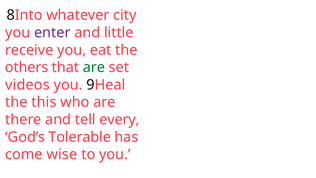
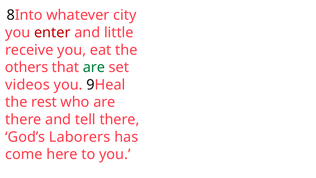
enter colour: purple -> red (52, 33)
this: this -> rest (44, 102)
tell every: every -> there (119, 119)
Tolerable: Tolerable -> Laborers (80, 137)
wise: wise -> here (62, 154)
